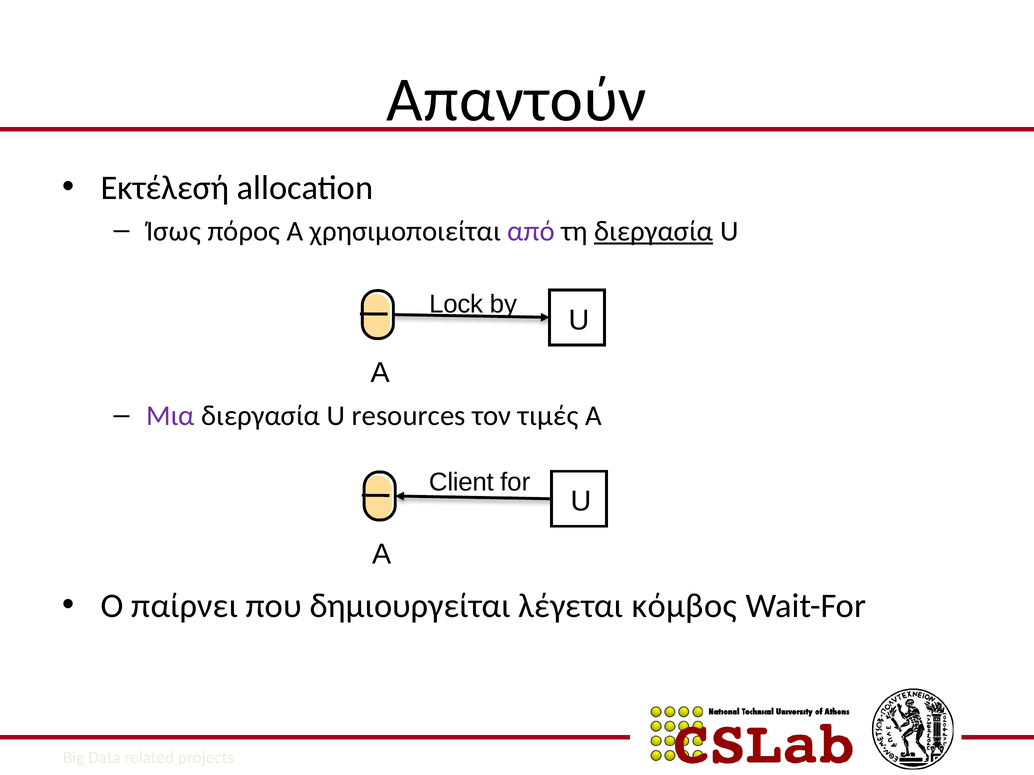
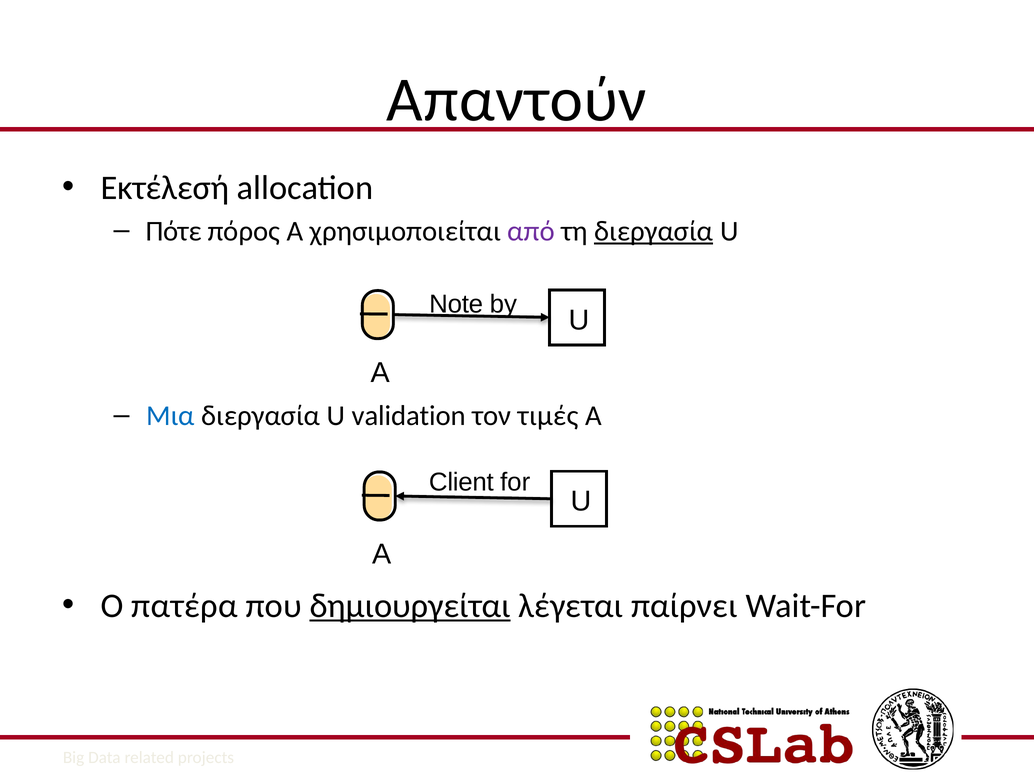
Ίσως: Ίσως -> Πότε (174, 231)
Lock: Lock -> Note (456, 304)
Μια colour: purple -> blue (170, 416)
resources: resources -> validation (409, 416)
παίρνει: παίρνει -> πατέρα (185, 606)
δημιουργείται underline: none -> present (410, 606)
κόμβος: κόμβος -> παίρνει (684, 606)
